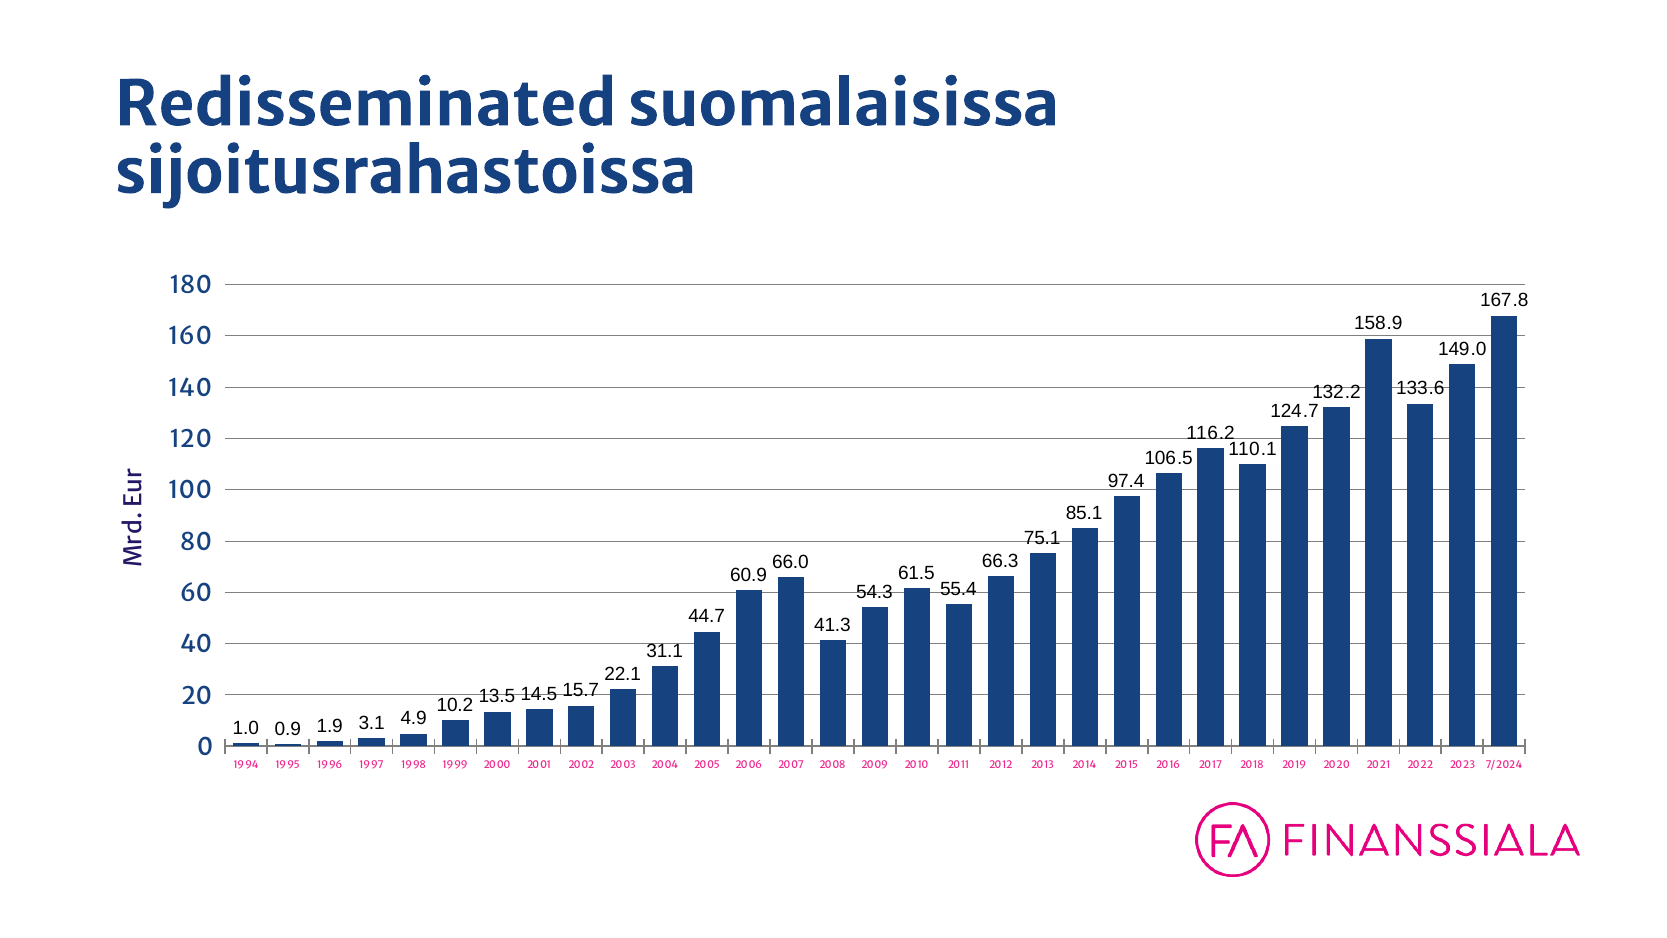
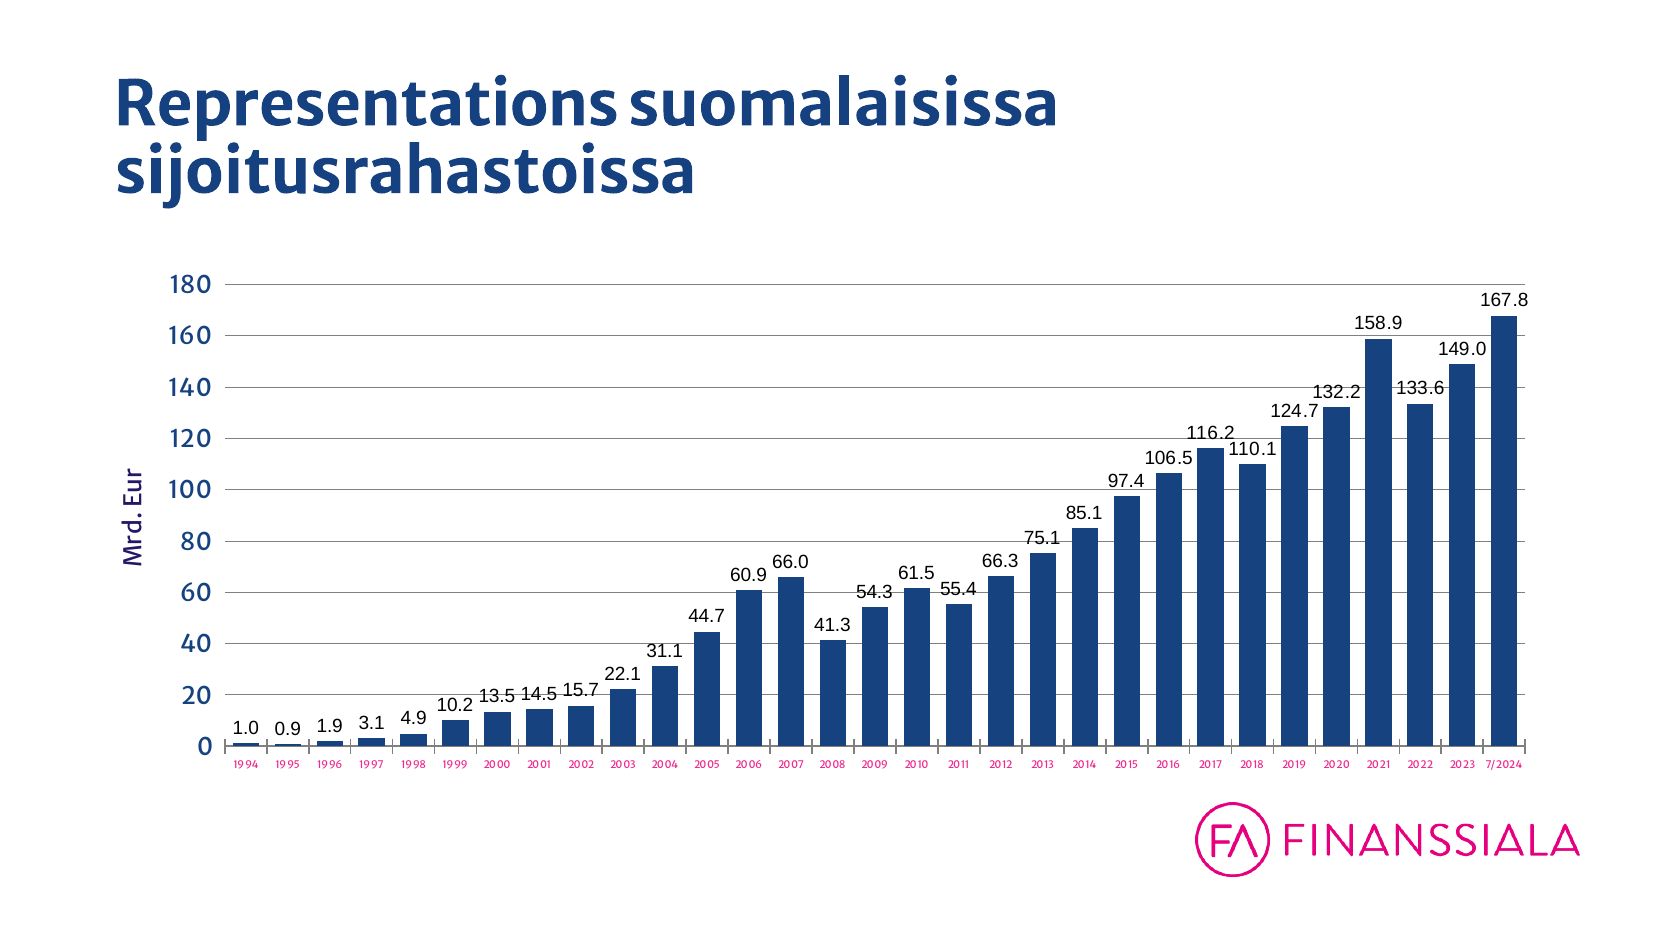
Redisseminated: Redisseminated -> Representations (366, 105)
